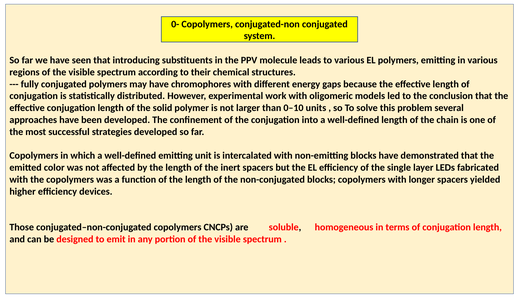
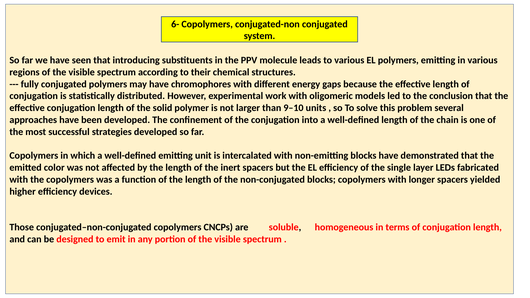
0-: 0- -> 6- (175, 24)
0–10: 0–10 -> 9–10 (293, 108)
